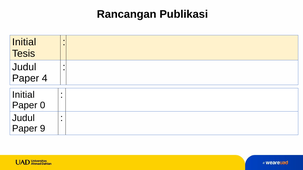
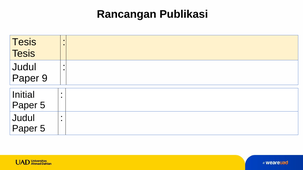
Initial: Initial -> Tesis (24, 42)
4: 4 -> 9 (45, 79)
0: 0 -> 5 (43, 105)
9: 9 -> 5 (43, 129)
